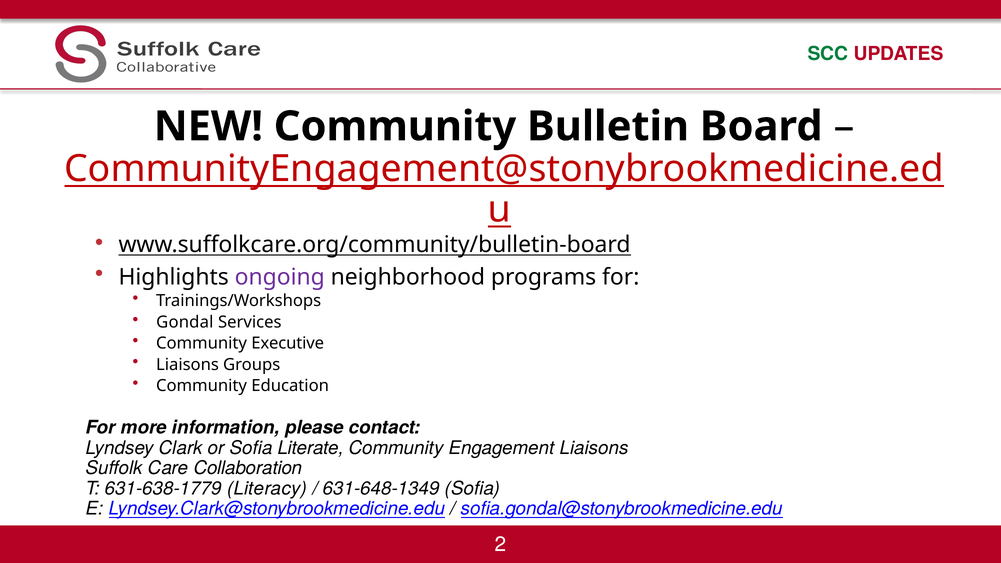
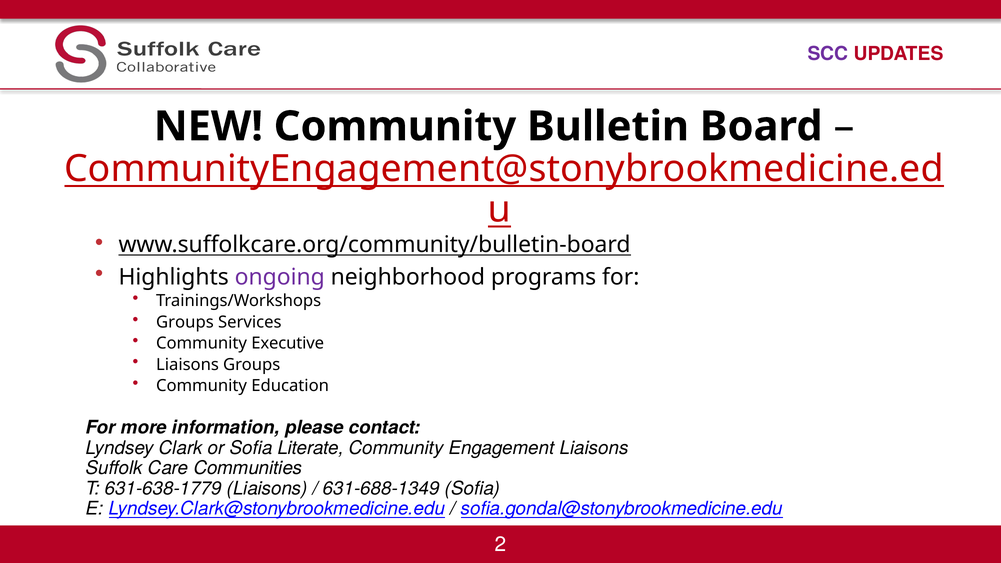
SCC colour: green -> purple (828, 54)
Gondal: Gondal -> Groups (185, 322)
Collaboration: Collaboration -> Communities (248, 468)
631-638-1779 Literacy: Literacy -> Liaisons (267, 488)
631-648-1349: 631-648-1349 -> 631-688-1349 (381, 488)
